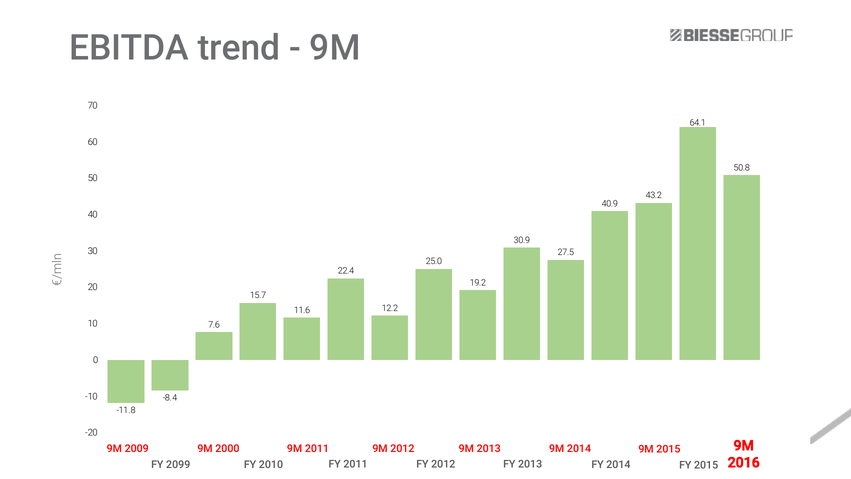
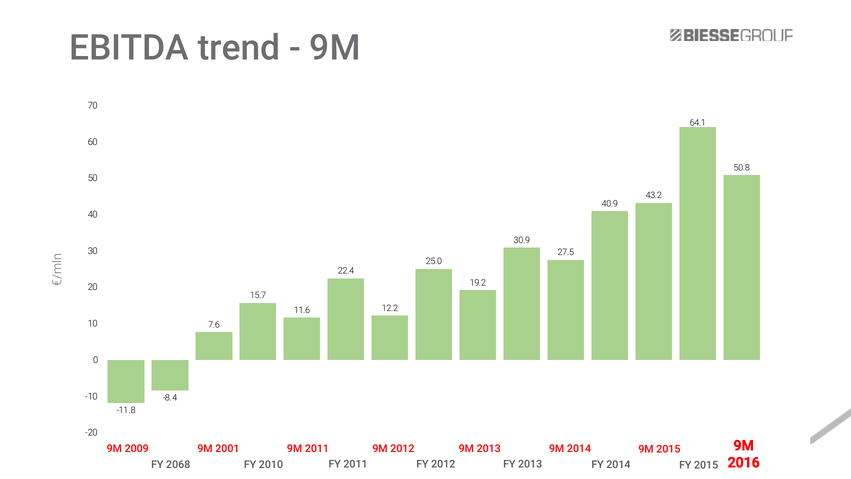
2000: 2000 -> 2001 (227, 449)
2099: 2099 -> 2068 (178, 464)
